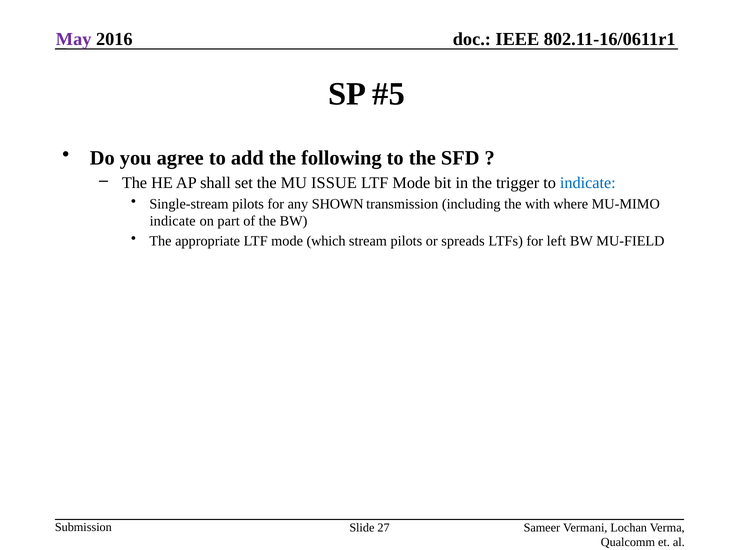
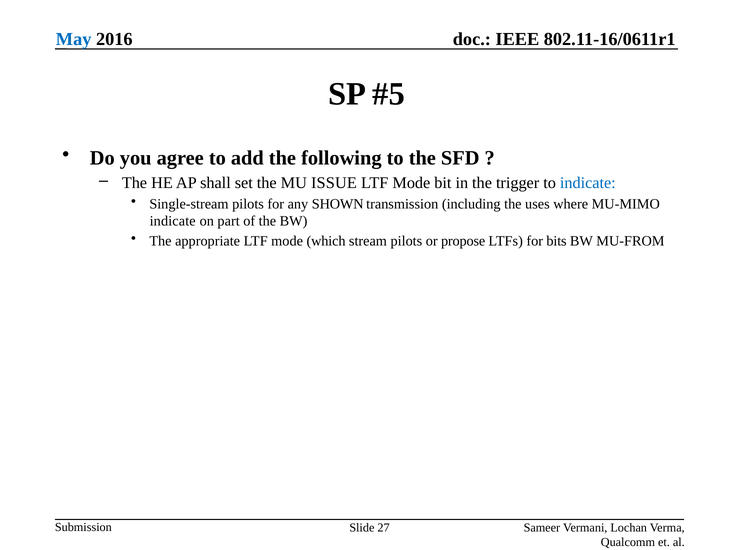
May colour: purple -> blue (74, 39)
with: with -> uses (537, 204)
spreads: spreads -> propose (463, 241)
left: left -> bits (557, 241)
MU-FIELD: MU-FIELD -> MU-FROM (630, 241)
